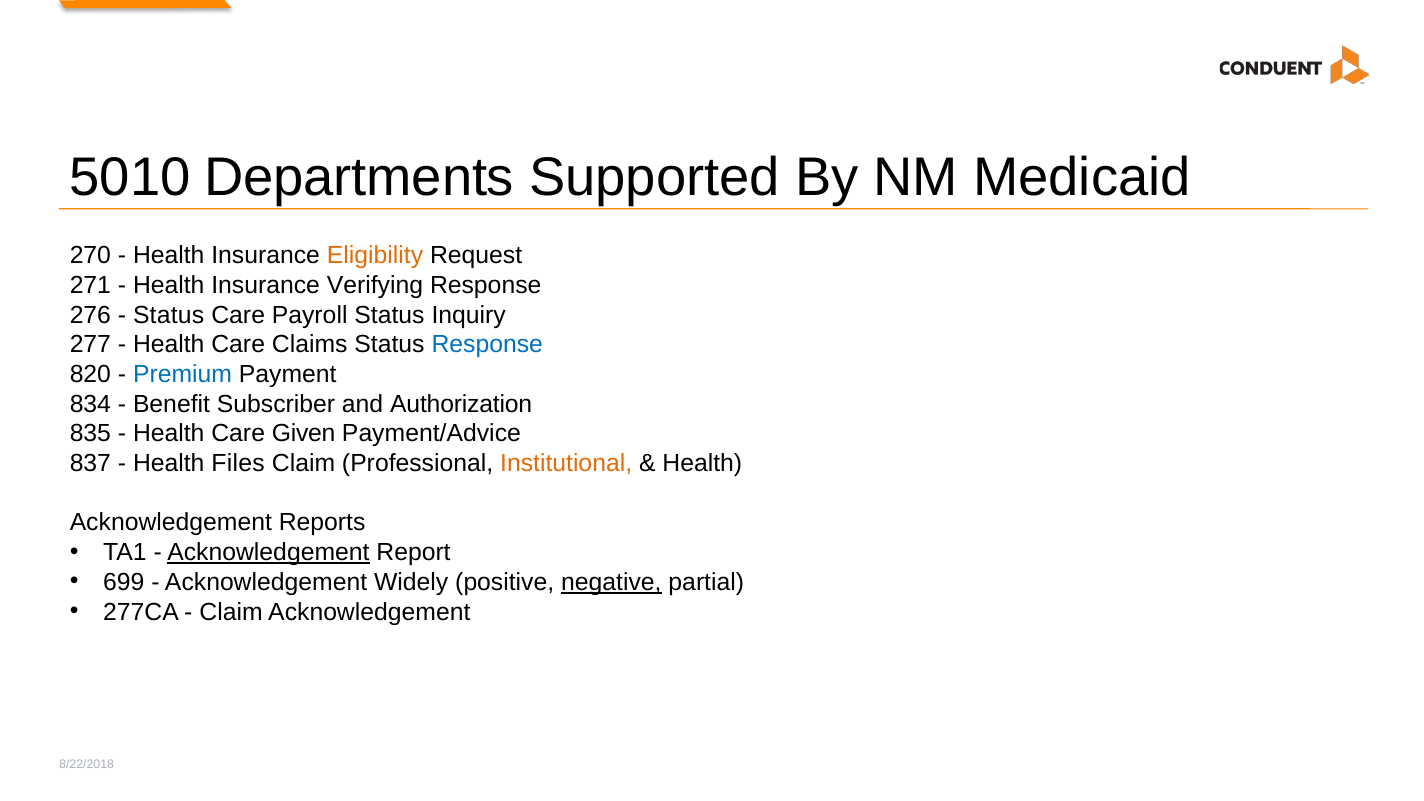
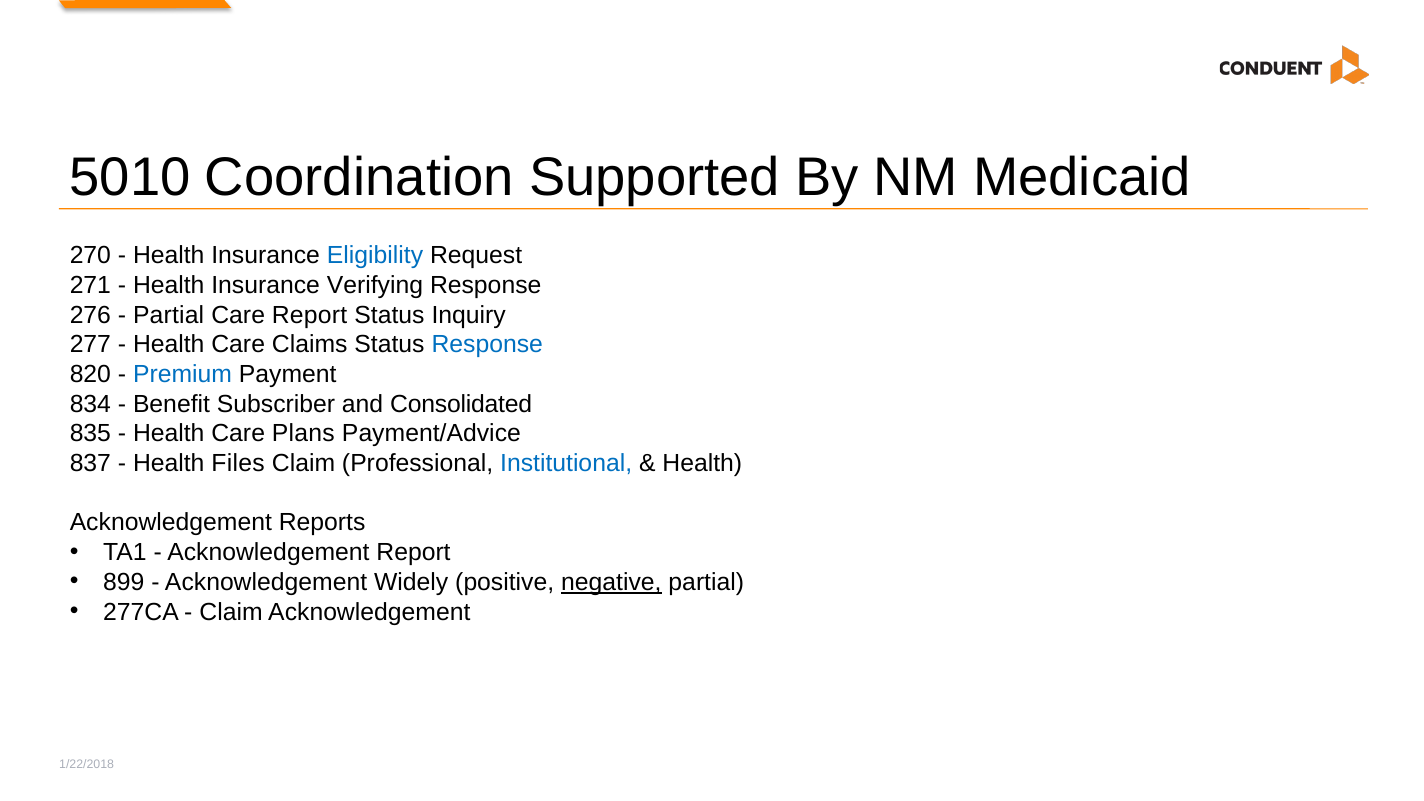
Departments: Departments -> Coordination (359, 178)
Eligibility colour: orange -> blue (375, 256)
Status: Status -> Partial (169, 315)
Care Payroll: Payroll -> Report (310, 315)
Authorization: Authorization -> Consolidated (461, 404)
Given: Given -> Plans (303, 434)
Institutional colour: orange -> blue (566, 463)
Acknowledgement underline: present -> none (268, 553)
699: 699 -> 899 (124, 582)
8/22/2018: 8/22/2018 -> 1/22/2018 (87, 765)
